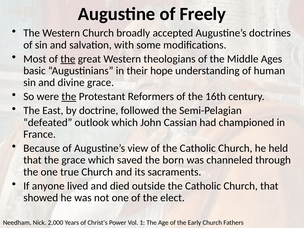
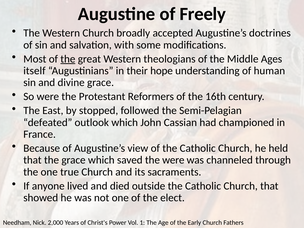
basic: basic -> itself (34, 71)
the underline: present -> none (69, 97)
doctrine: doctrine -> stopped (99, 111)
the born: born -> were (173, 160)
